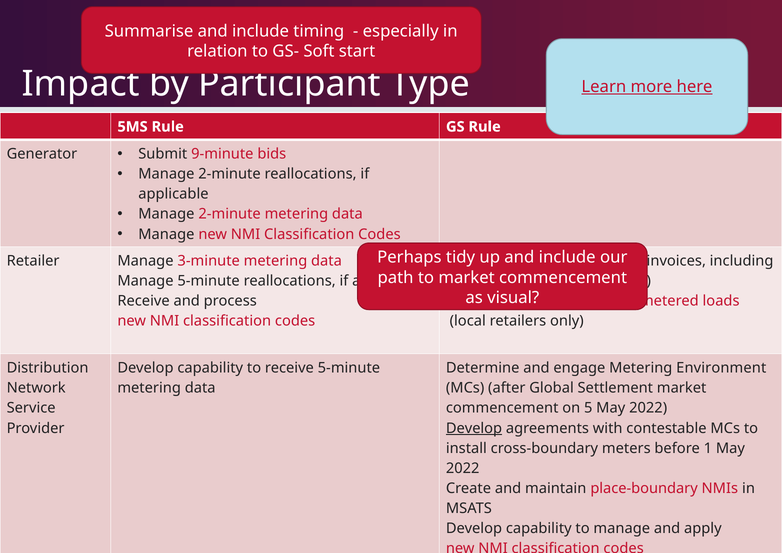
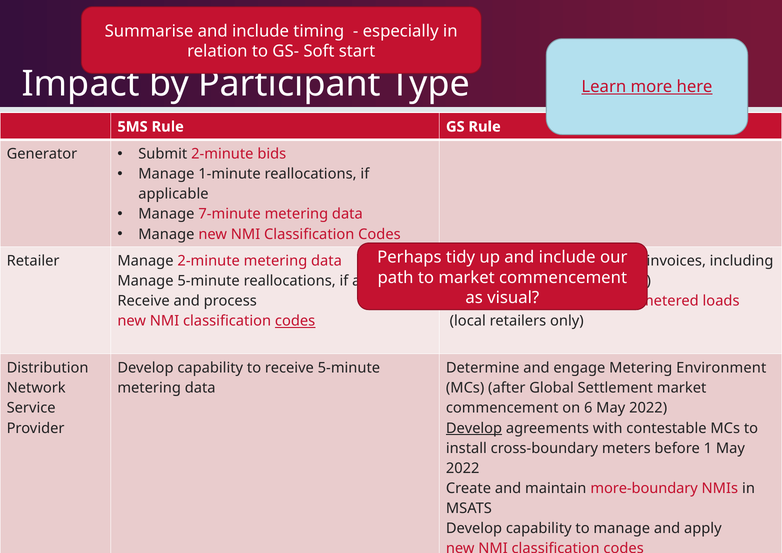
Submit 9-minute: 9-minute -> 2-minute (222, 154)
2-minute: 2-minute -> 1-minute (229, 174)
2-minute: 2-minute -> 7-minute (230, 214)
Manage 3-minute: 3-minute -> 2-minute (209, 261)
codes underline: none -> present (295, 321)
5: 5 -> 6 (588, 408)
place-boundary: place-boundary -> more-boundary (644, 488)
